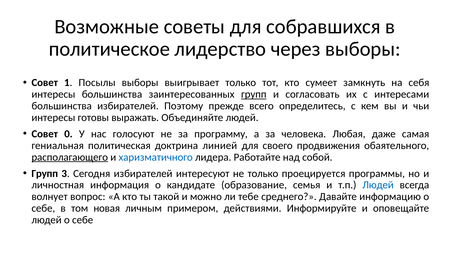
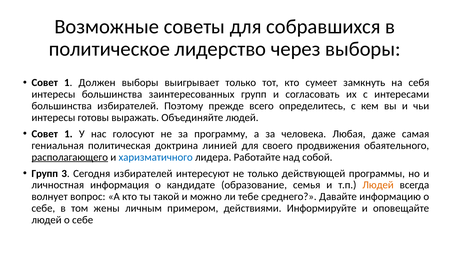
Посылы: Посылы -> Должен (97, 83)
групп underline: present -> none (254, 94)
0: 0 -> 1 (68, 134)
проецируется: проецируется -> действующей (314, 174)
Людей colour: blue -> orange (378, 185)
новая: новая -> жены (107, 208)
